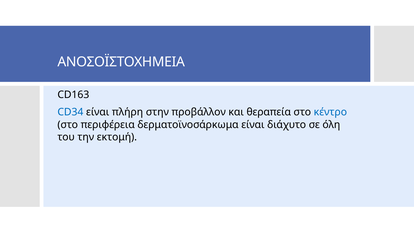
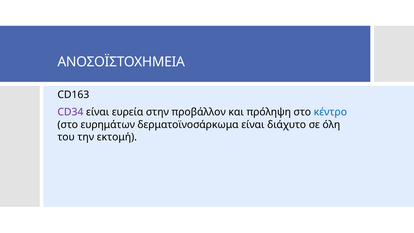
CD34 colour: blue -> purple (70, 112)
πλήρη: πλήρη -> ευρεία (128, 112)
θεραπεία: θεραπεία -> πρόληψη (269, 112)
περιφέρεια: περιφέρεια -> ευρημάτων (108, 125)
